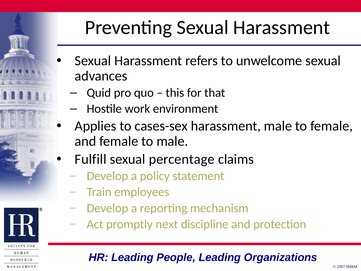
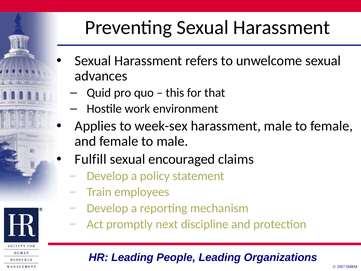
cases-sex: cases-sex -> week-sex (161, 126)
percentage: percentage -> encouraged (182, 159)
